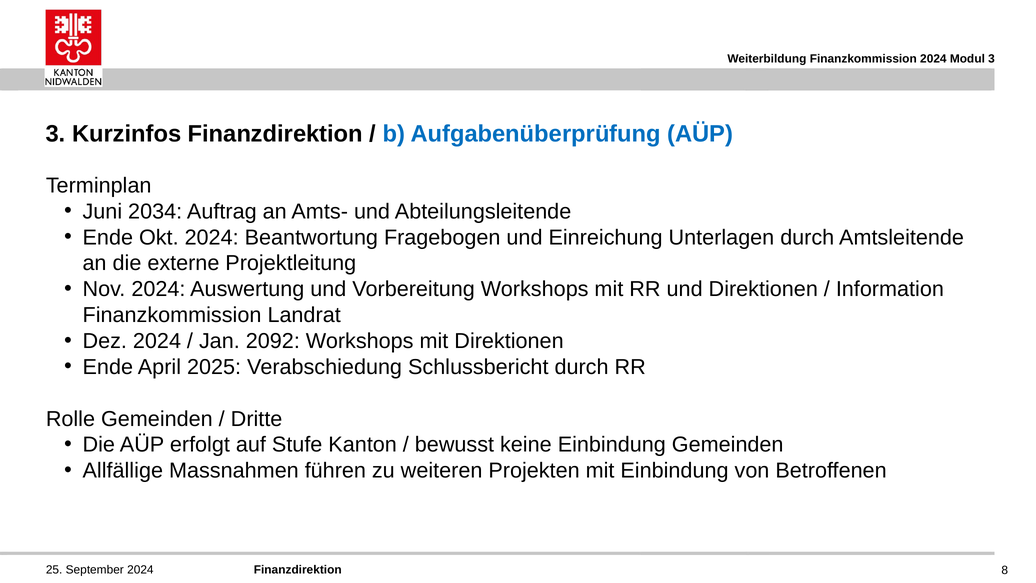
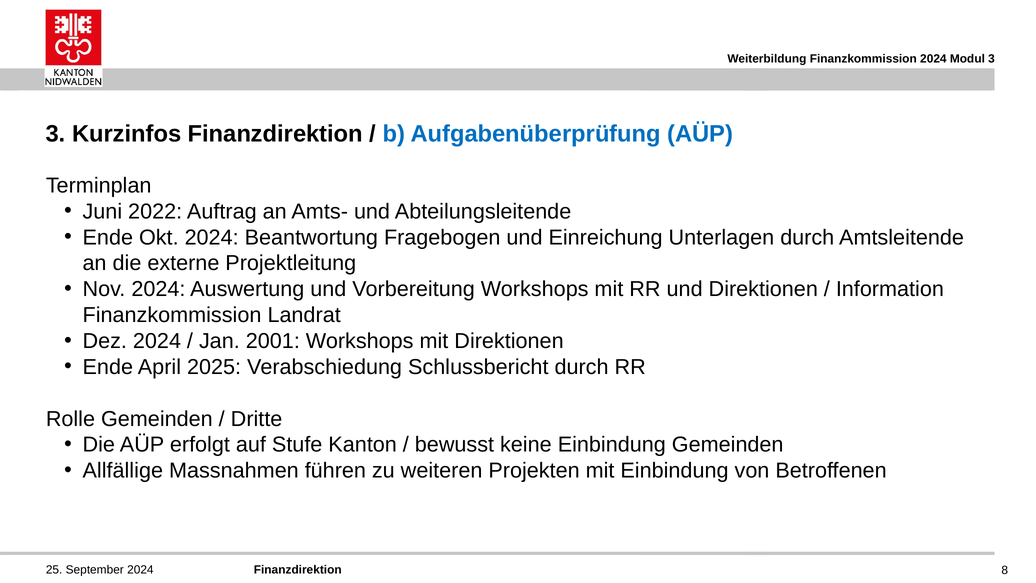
2034: 2034 -> 2022 (155, 211)
2092: 2092 -> 2001 (273, 341)
